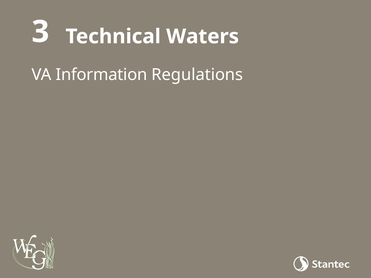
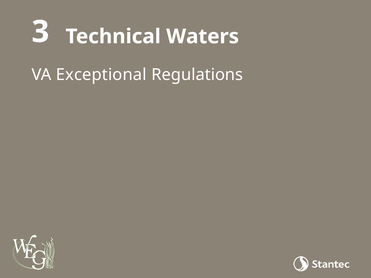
Information: Information -> Exceptional (101, 75)
